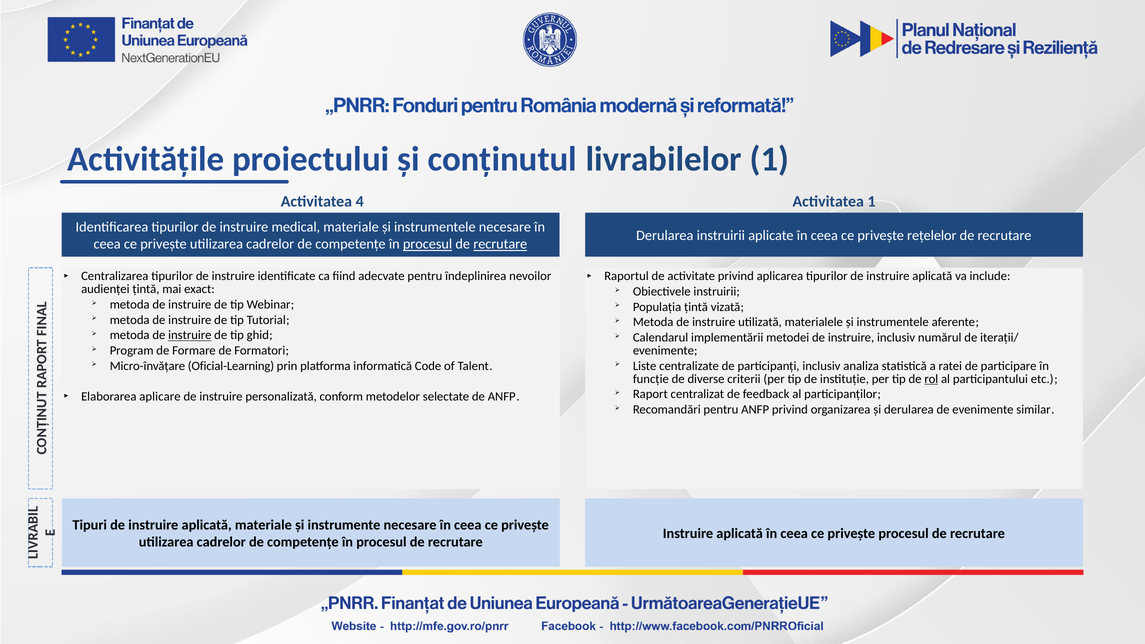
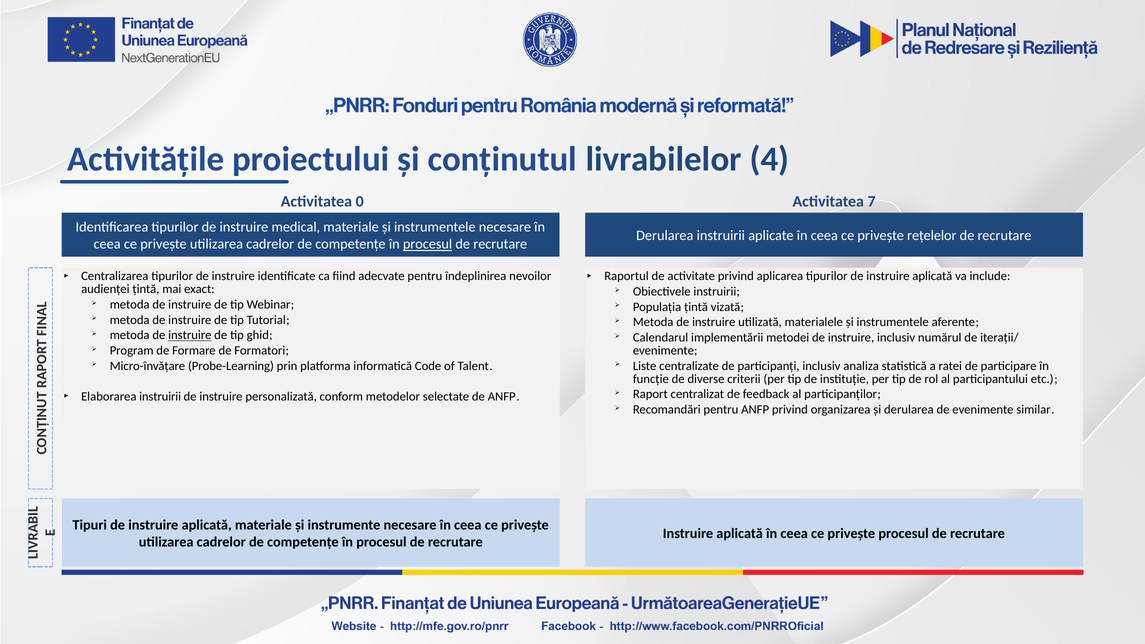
livrabilelor 1: 1 -> 4 (770, 159)
4: 4 -> 0 (360, 201)
Activitatea 1: 1 -> 7 (872, 201)
recrutare underline: present -> none (500, 244)
Oficial-Learning: Oficial-Learning -> Probe-Learning (231, 366)
rol underline: present -> none (931, 379)
Elaborarea aplicare: aplicare -> instruirii (160, 397)
